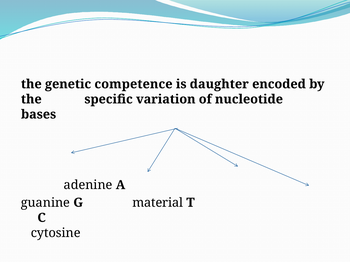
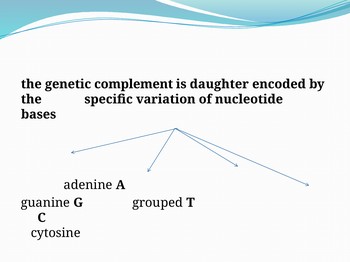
competence: competence -> complement (134, 84)
material: material -> grouped (158, 203)
